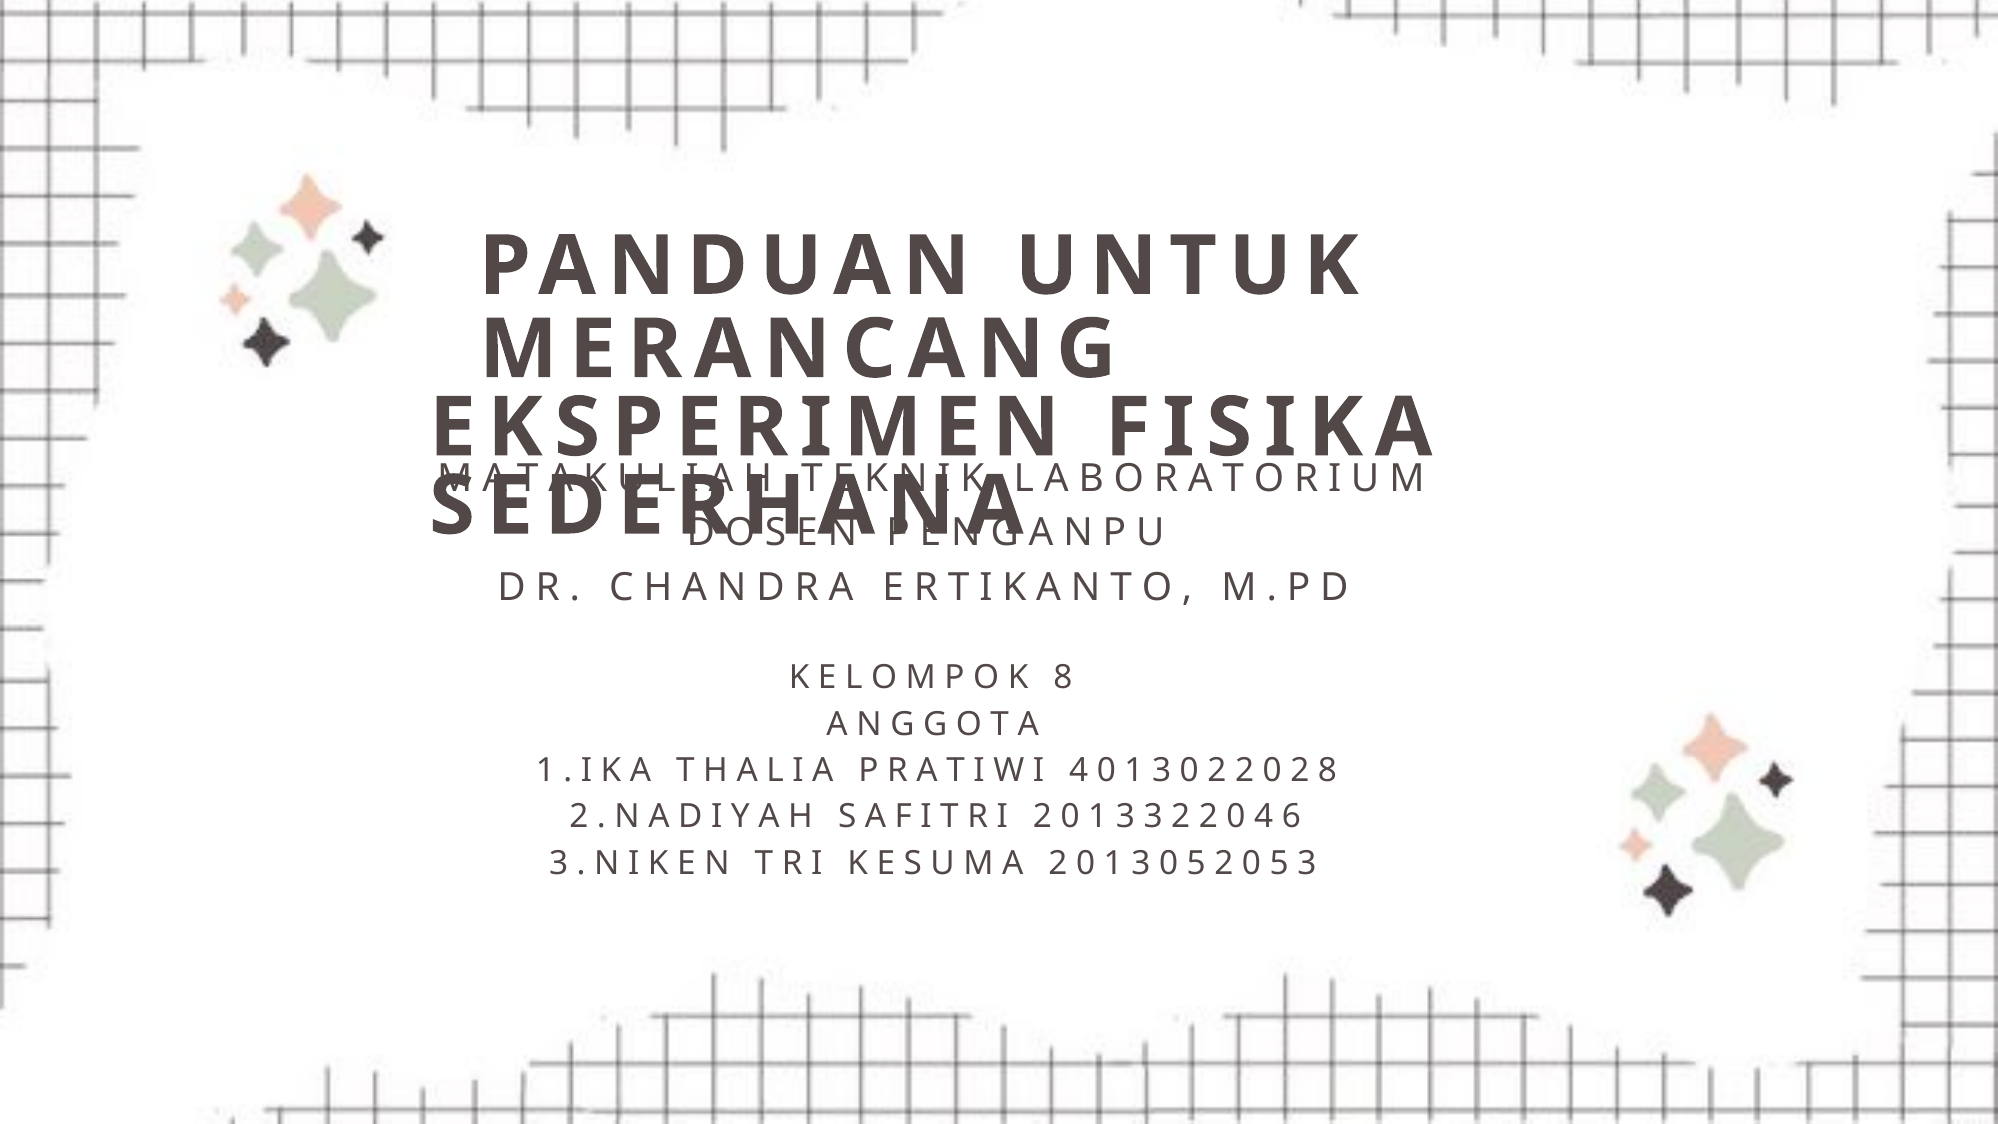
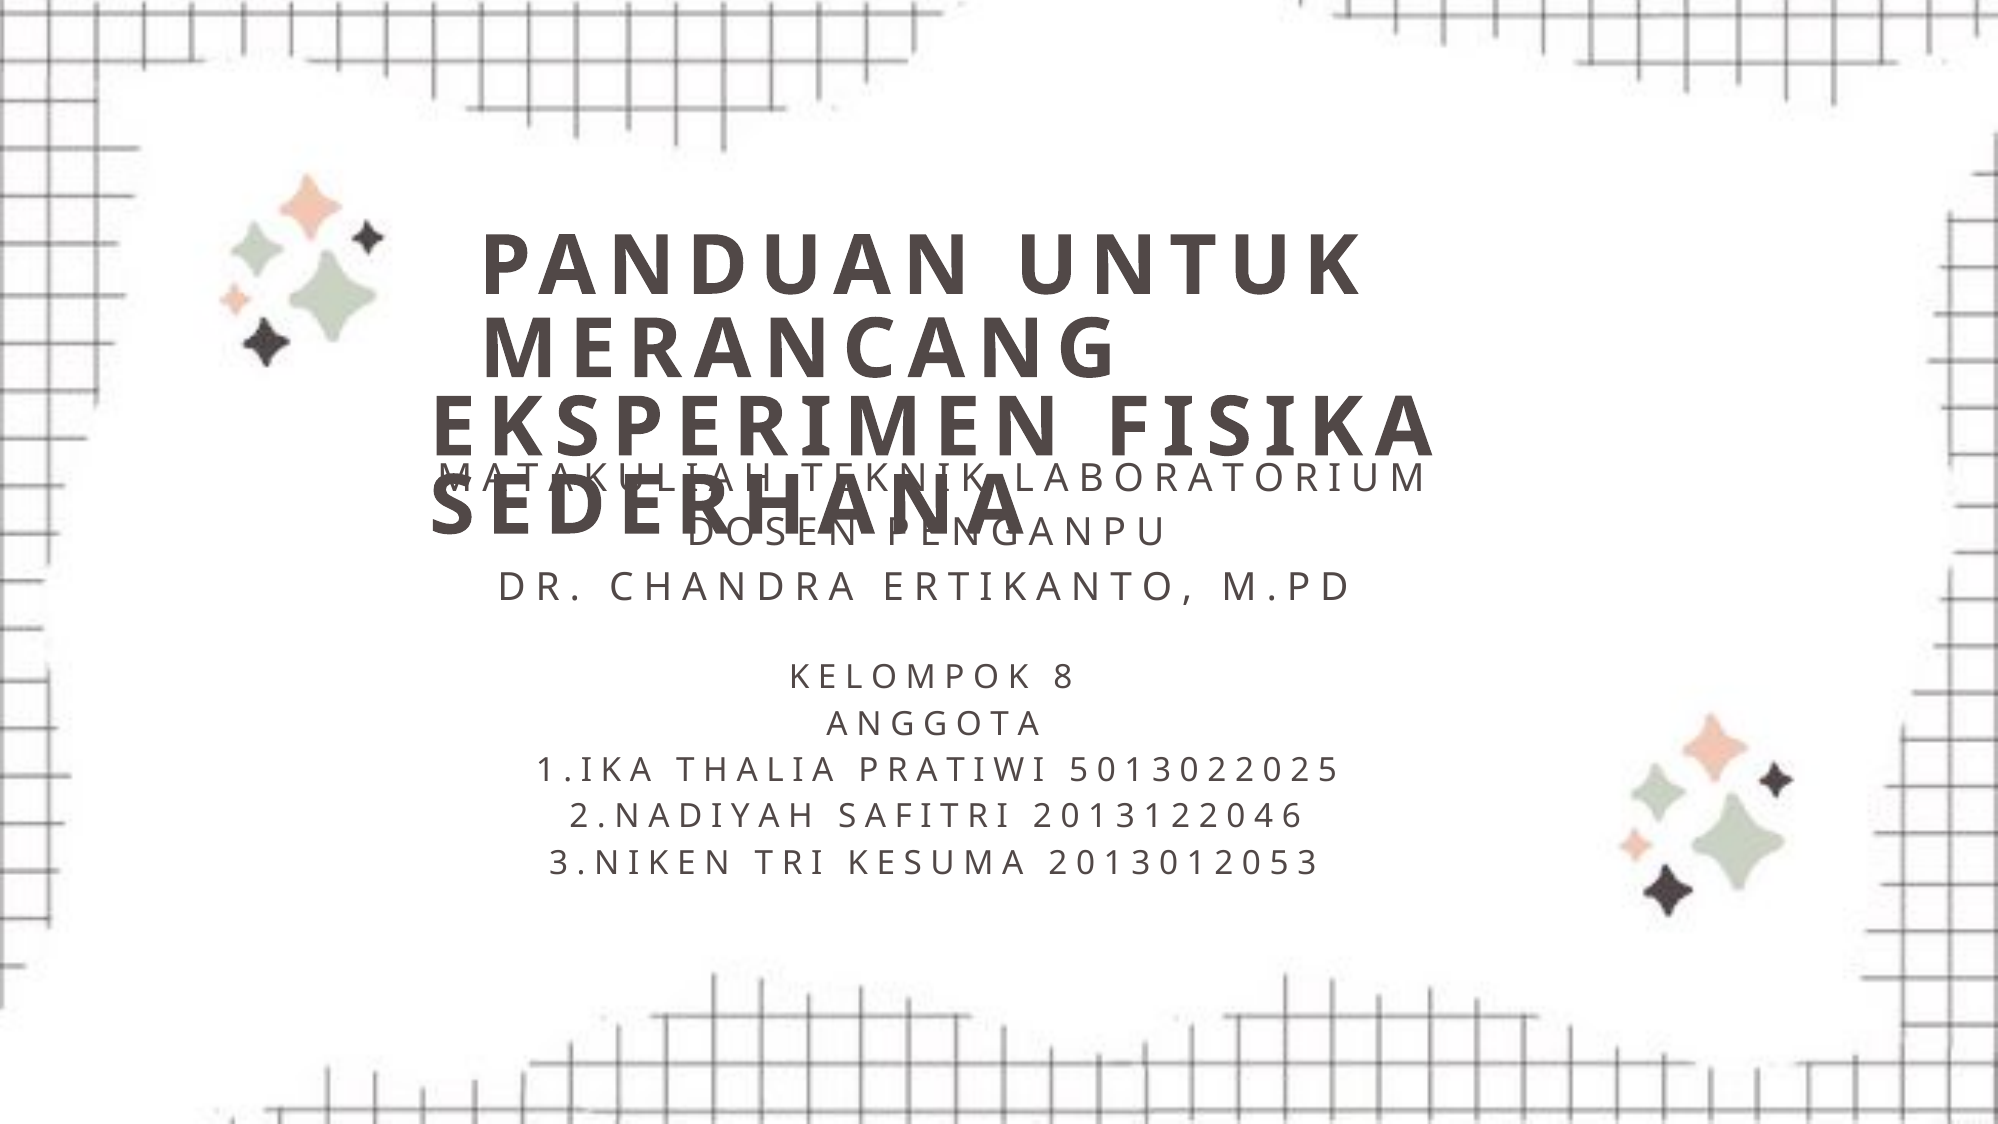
I 4: 4 -> 5 (1079, 771)
2 8: 8 -> 5 (1327, 771)
3 3: 3 -> 1 (1153, 817)
3 0 5: 5 -> 1 (1196, 863)
